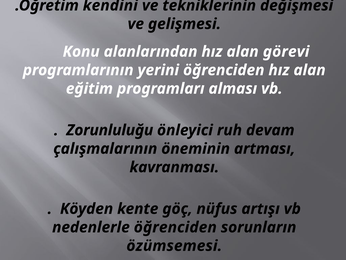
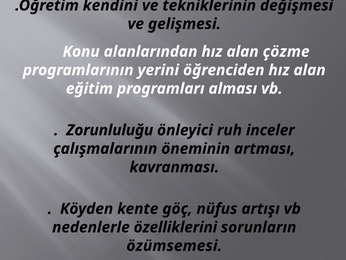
görevi: görevi -> çözme (286, 52)
devam: devam -> inceler (270, 130)
nedenlerle öğrenciden: öğrenciden -> özelliklerini (175, 227)
